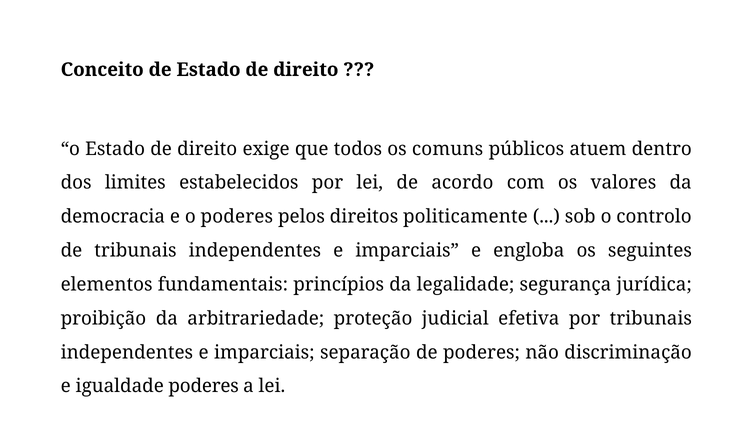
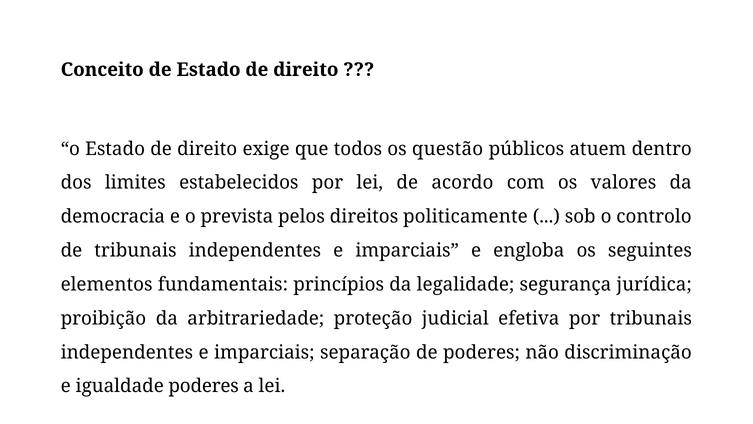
comuns: comuns -> questão (448, 149)
o poderes: poderes -> prevista (237, 216)
